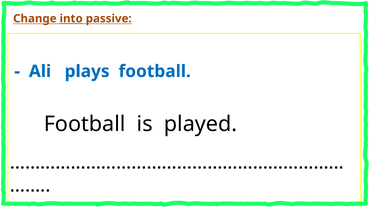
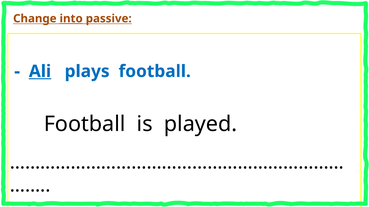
Ali underline: none -> present (40, 72)
